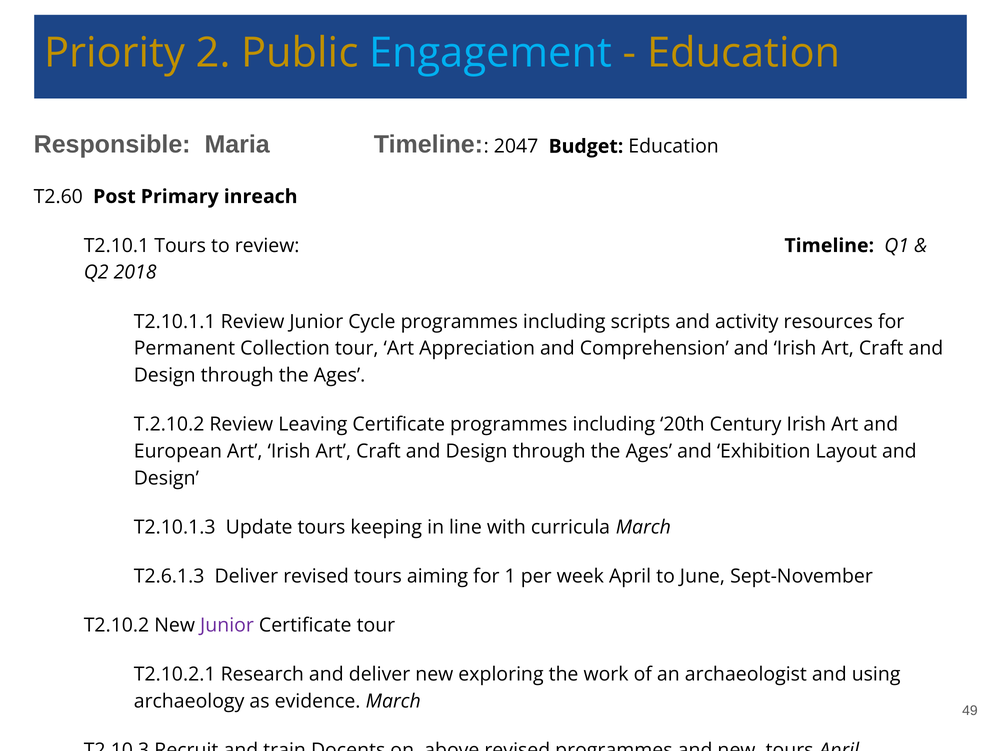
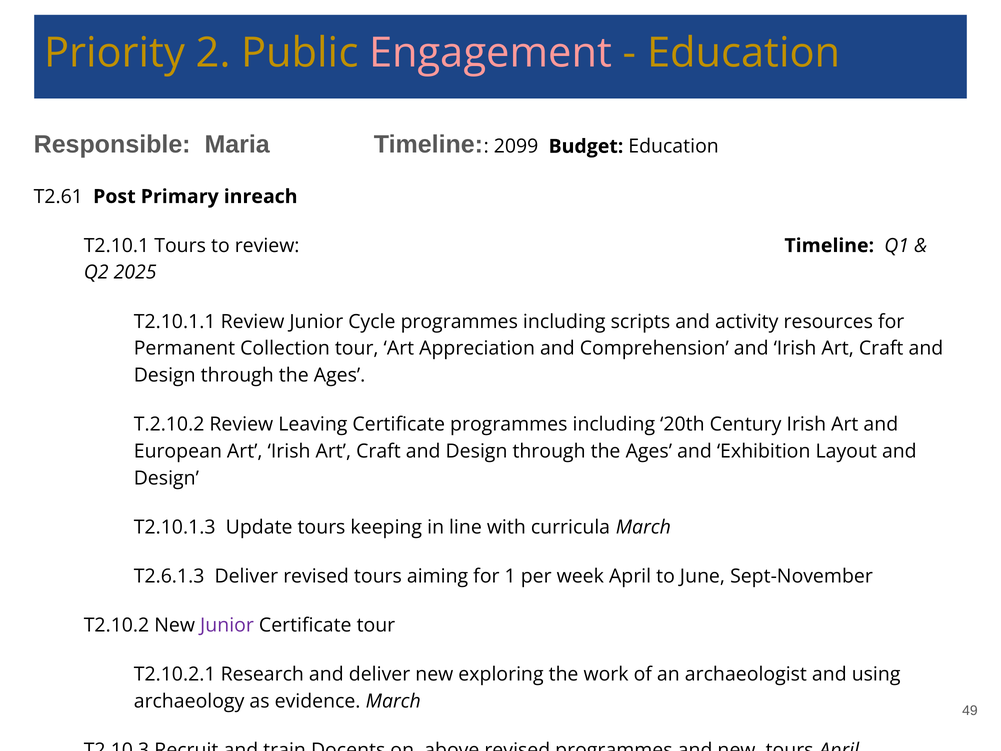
Engagement colour: light blue -> pink (491, 53)
2047: 2047 -> 2099 (516, 146)
T2.60: T2.60 -> T2.61 (58, 197)
2018: 2018 -> 2025 (135, 272)
